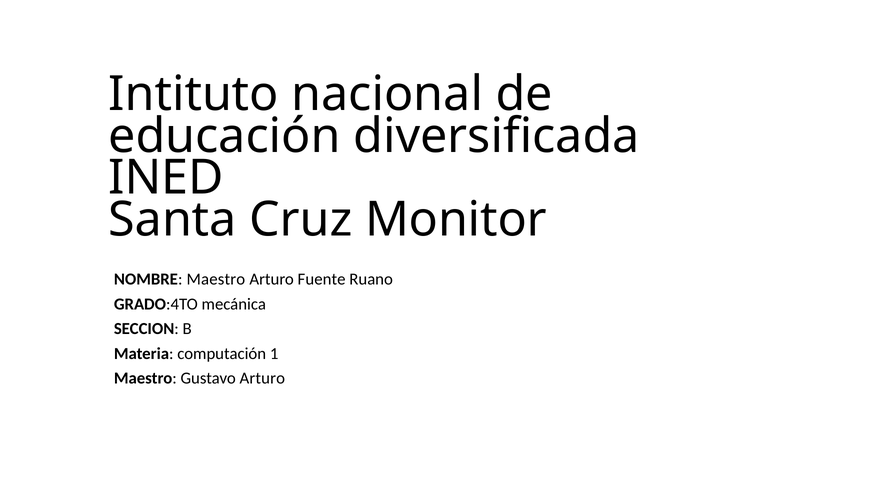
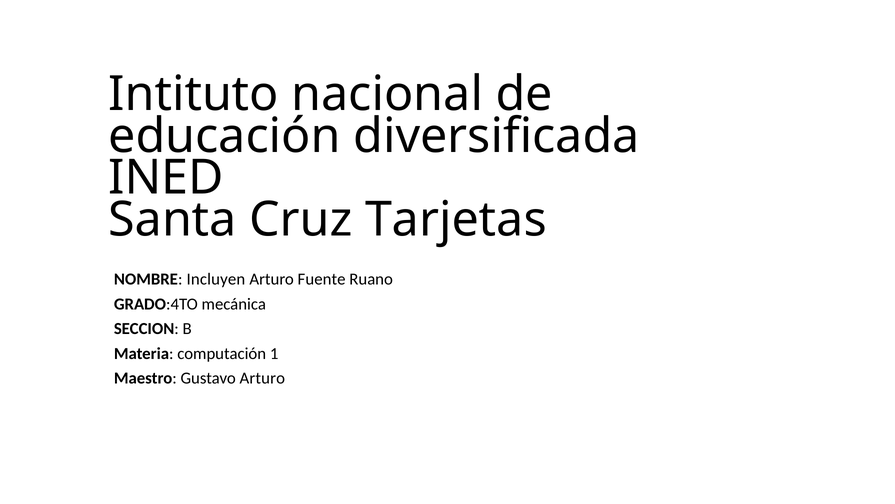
Monitor: Monitor -> Tarjetas (456, 220)
NOMBRE Maestro: Maestro -> Incluyen (216, 279)
